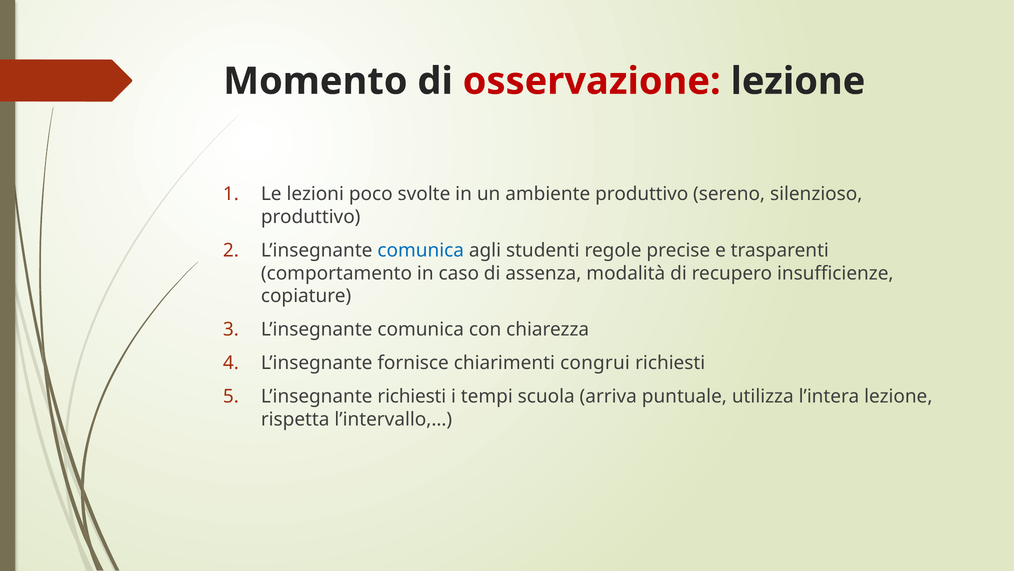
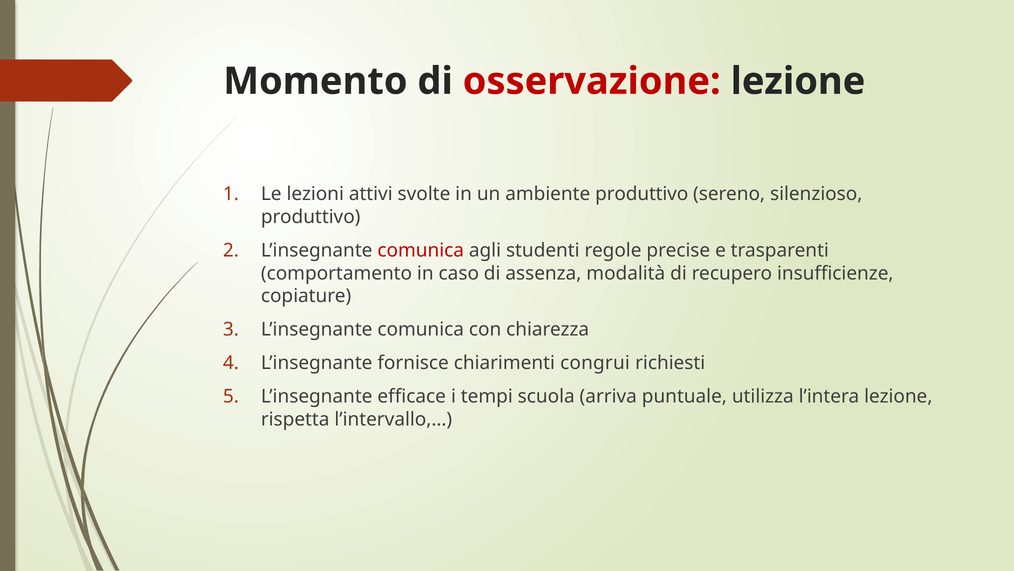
poco: poco -> attivi (371, 194)
comunica colour: blue -> red (421, 250)
L’insegnante richiesti: richiesti -> efficace (412, 396)
